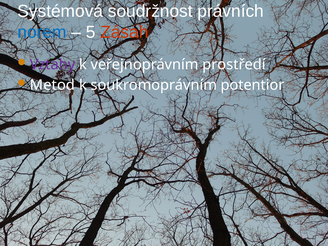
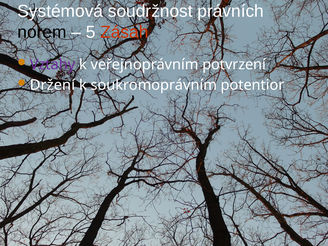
norem colour: blue -> black (42, 32)
prostředí: prostředí -> potvrzení (234, 65)
Metod: Metod -> Držení (52, 85)
